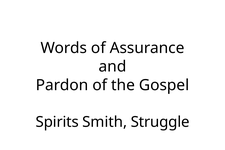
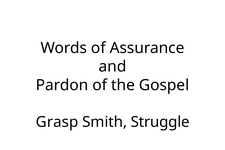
Spirits: Spirits -> Grasp (57, 122)
